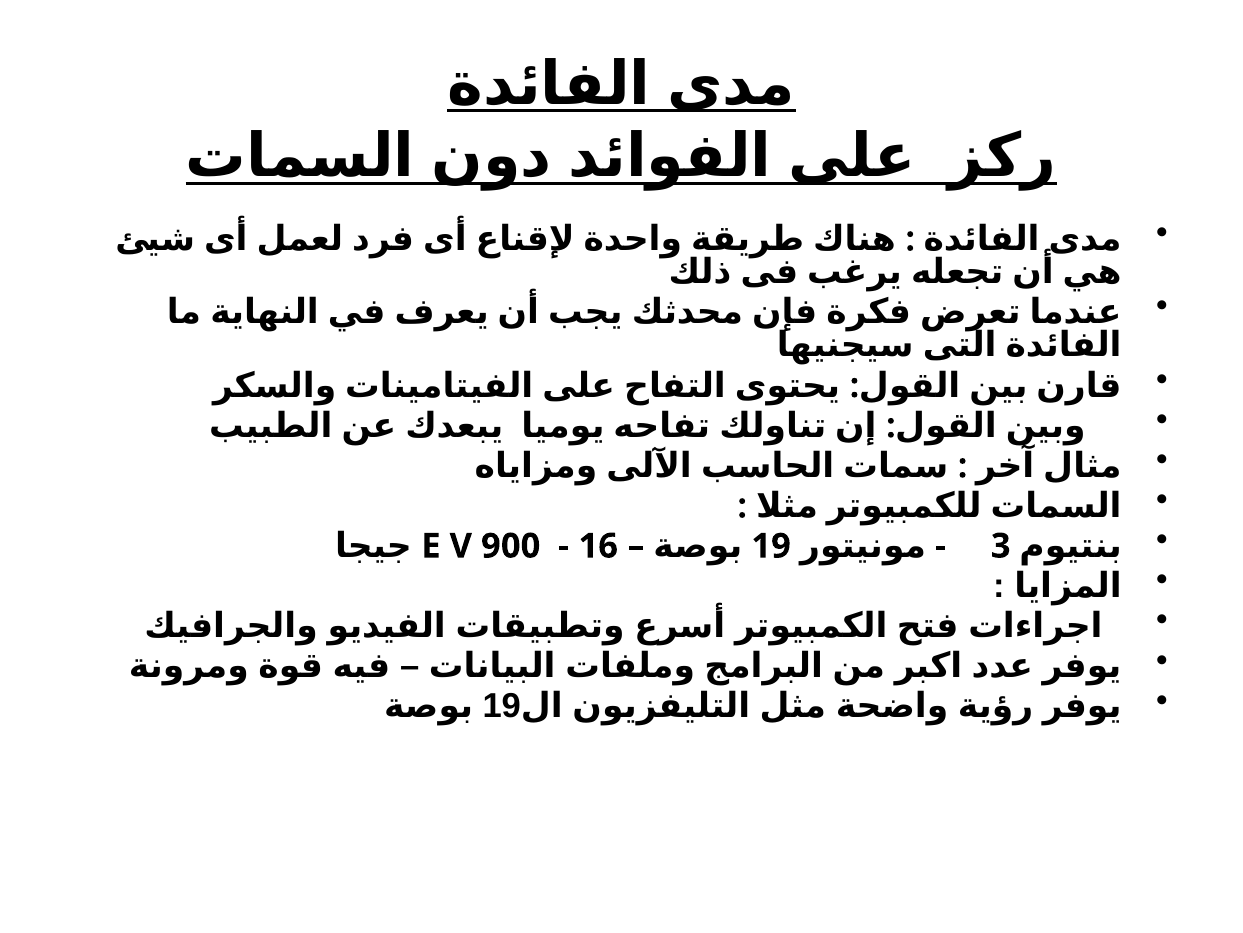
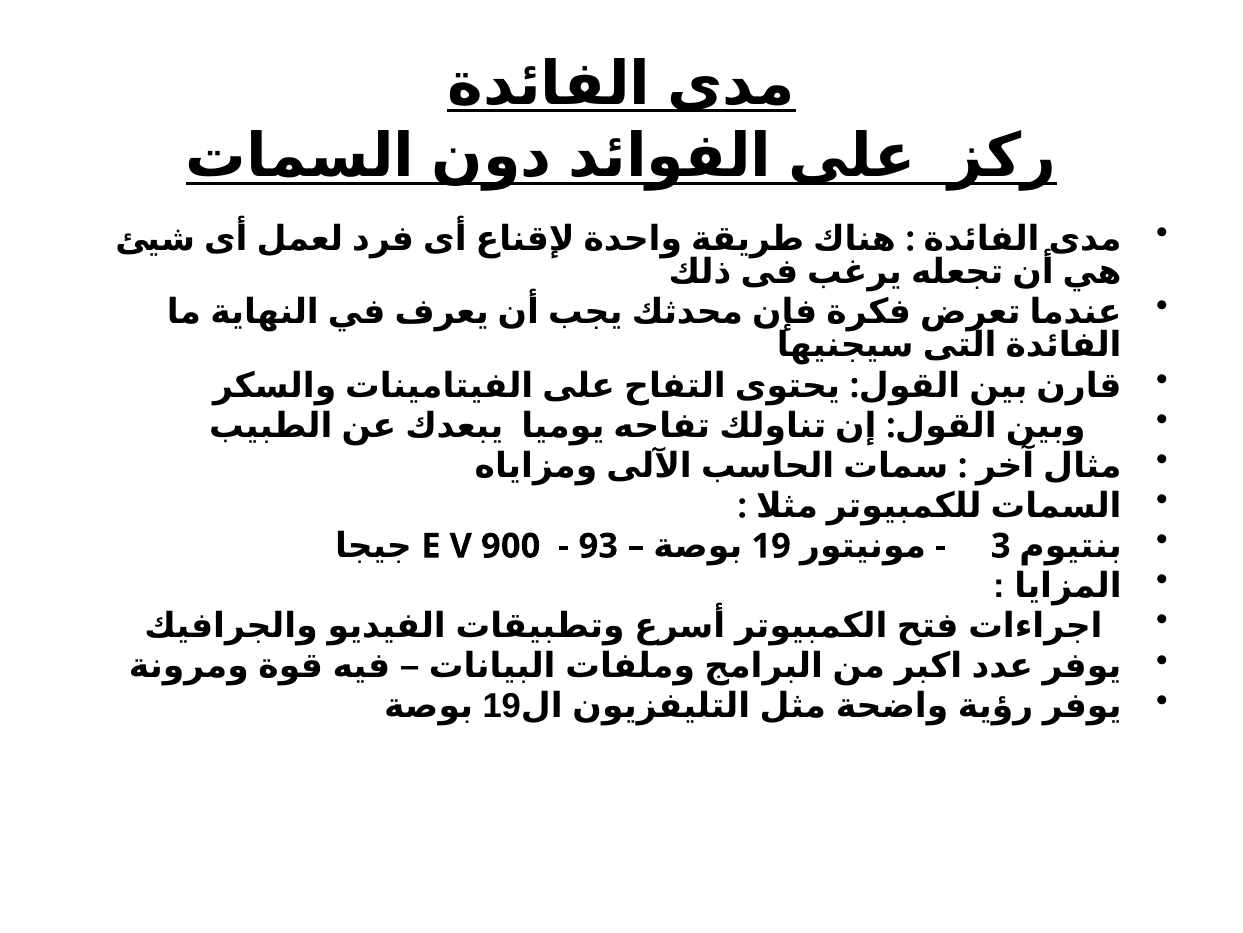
16: 16 -> 93 (598, 546)
